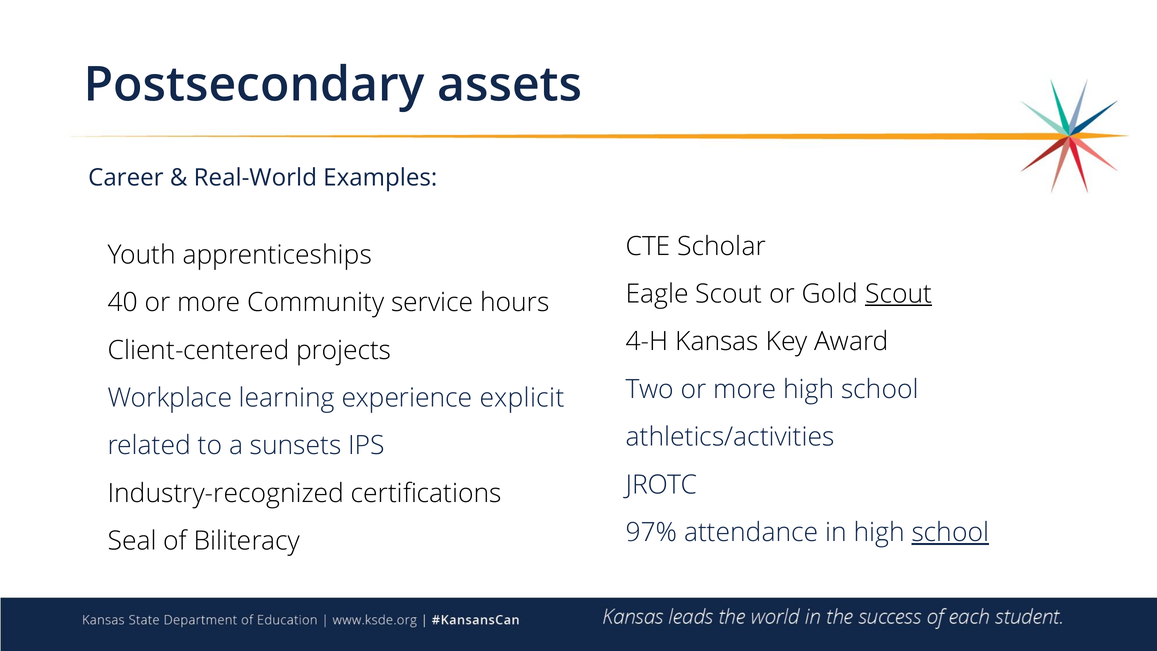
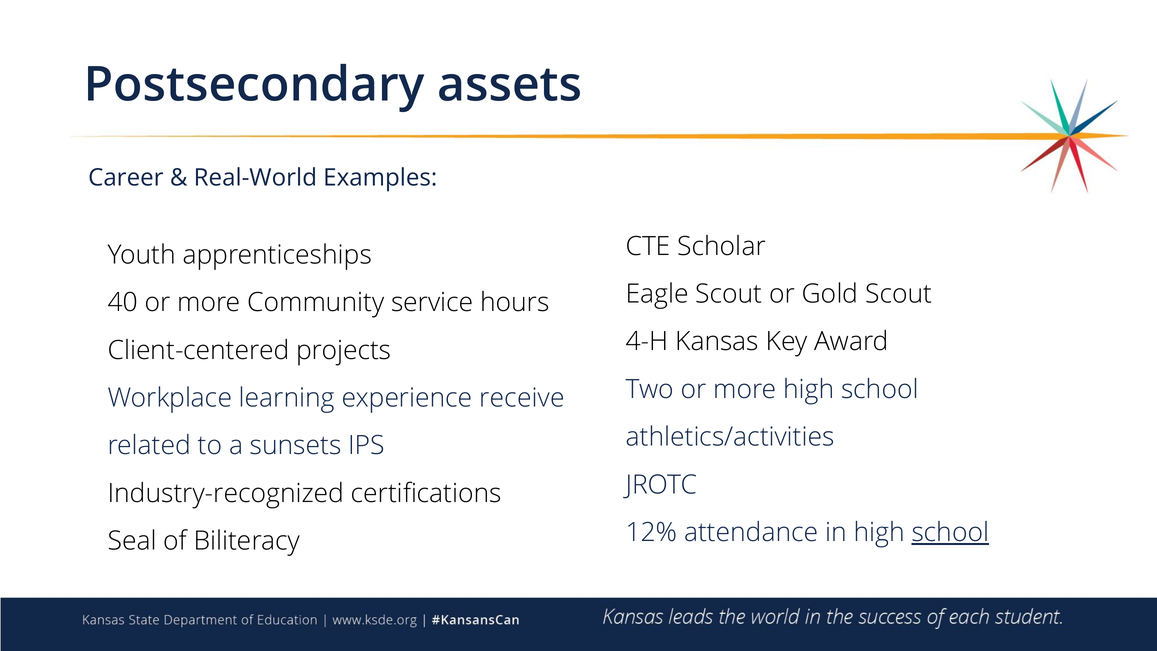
Scout underline: present -> none (899, 294)
explicit: explicit -> receive (522, 398)
97%: 97% -> 12% (652, 532)
